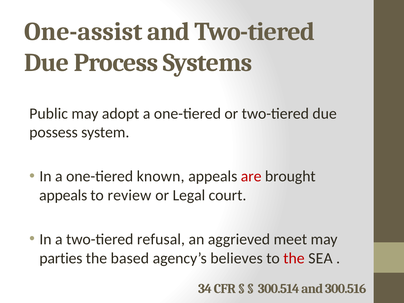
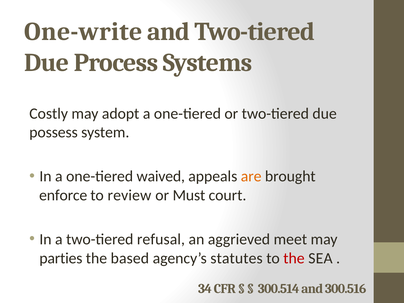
One-assist: One-assist -> One-write (83, 32)
Public: Public -> Costly (49, 114)
known: known -> waived (161, 176)
are colour: red -> orange (251, 176)
appeals: appeals -> enforce (63, 195)
Legal: Legal -> Must (189, 195)
believes: believes -> statutes (237, 258)
